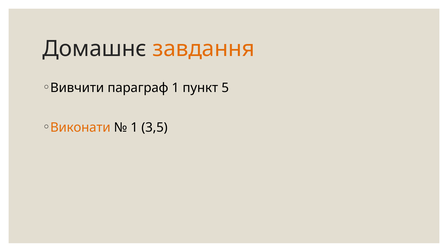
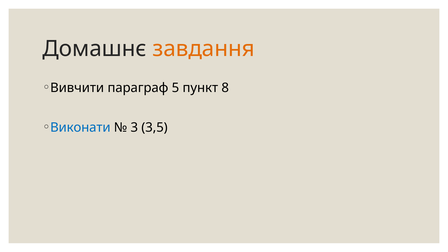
параграф 1: 1 -> 5 (175, 88)
5: 5 -> 8 (225, 88)
Виконати colour: orange -> blue (80, 127)
1: 1 -> 3 (134, 127)
